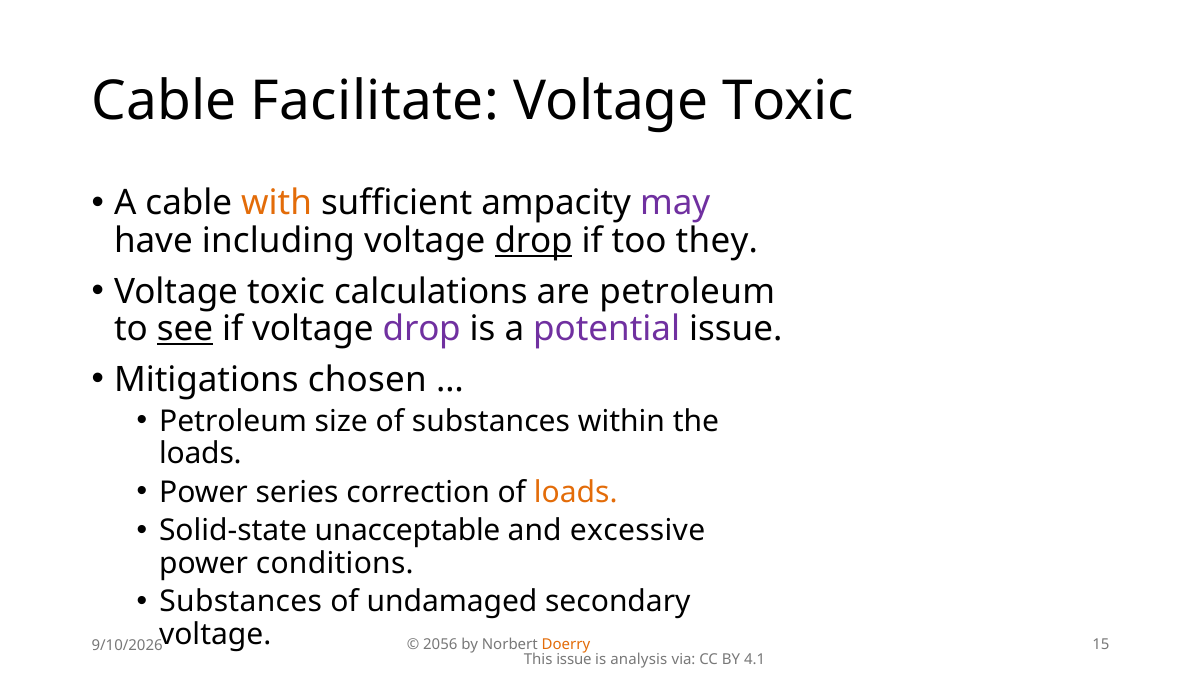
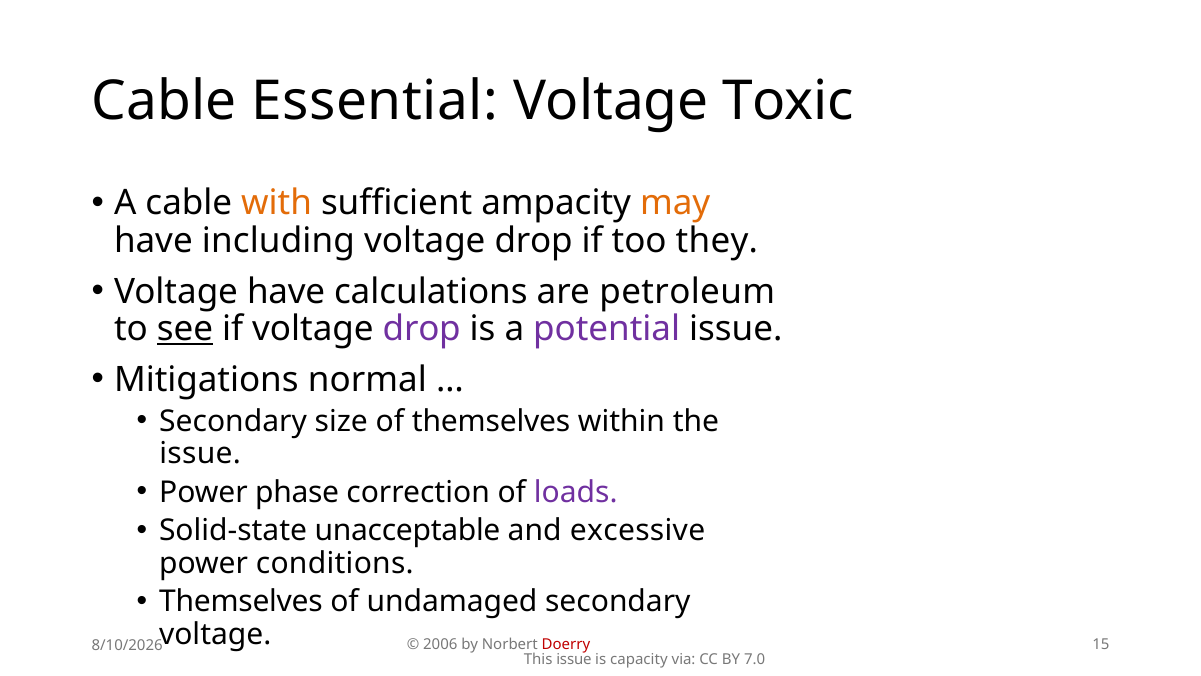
Facilitate: Facilitate -> Essential (375, 101)
may colour: purple -> orange (675, 203)
drop underline: present -> none (534, 241)
toxic: toxic -> have (286, 291)
chosen: chosen -> normal (367, 379)
Petroleum: Petroleum -> Secondary (233, 421)
of substances: substances -> themselves (491, 421)
loads: loads -> issue (200, 453)
series: series -> phase (297, 492)
loads colour: orange -> purple (576, 492)
Substances: Substances -> Themselves (241, 602)
2056: 2056 -> 2006 (440, 644)
Doerry colour: orange -> red (566, 644)
9/10/2026: 9/10/2026 -> 8/10/2026 (127, 645)
analysis: analysis -> capacity (639, 659)
4.1: 4.1 -> 7.0 (755, 659)
